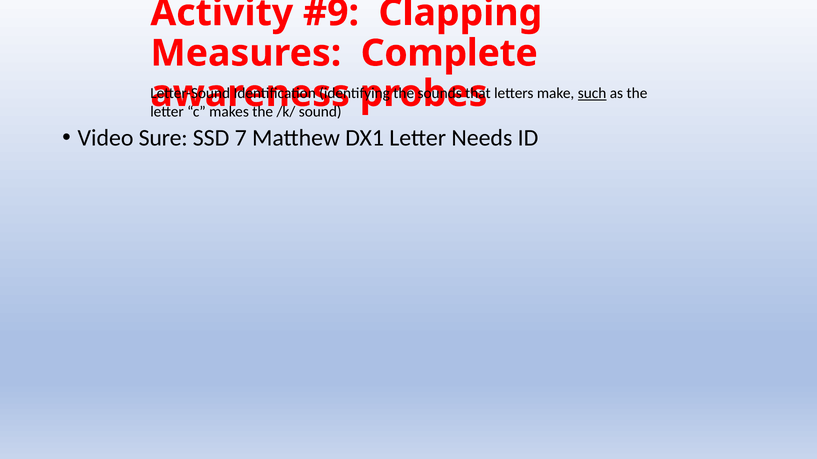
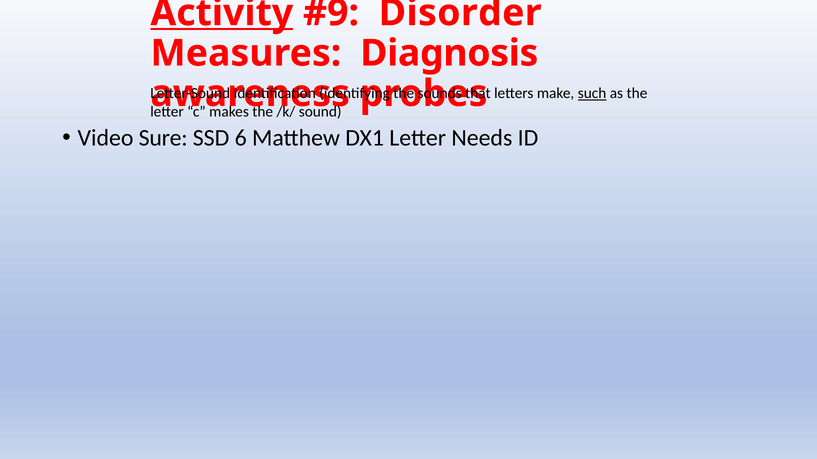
Activity underline: none -> present (222, 13)
Clapping: Clapping -> Disorder (460, 13)
Complete: Complete -> Diagnosis (449, 53)
7: 7 -> 6 (241, 138)
